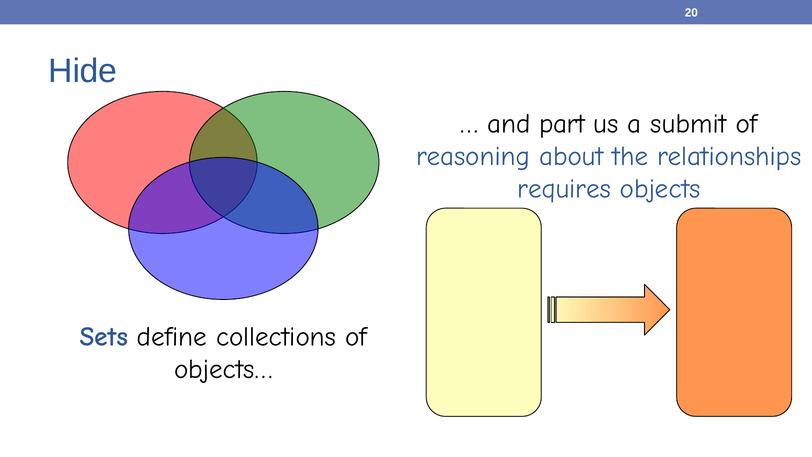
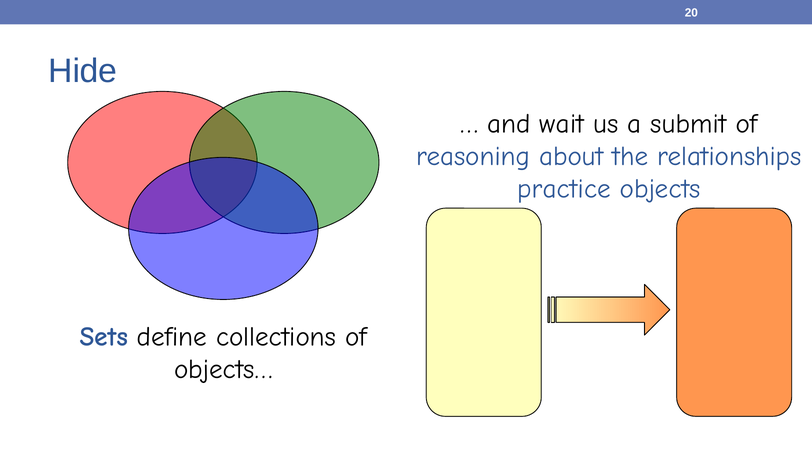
part: part -> wait (562, 124)
requires: requires -> practice (564, 189)
